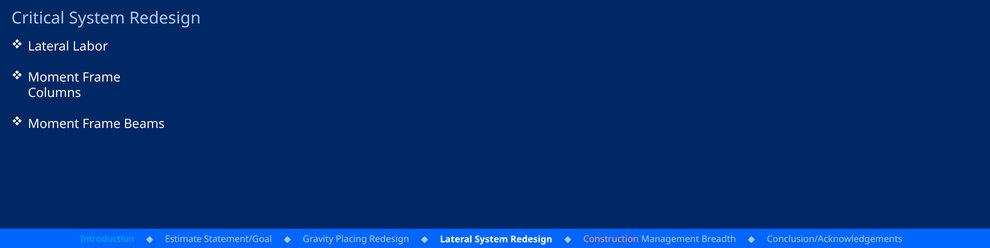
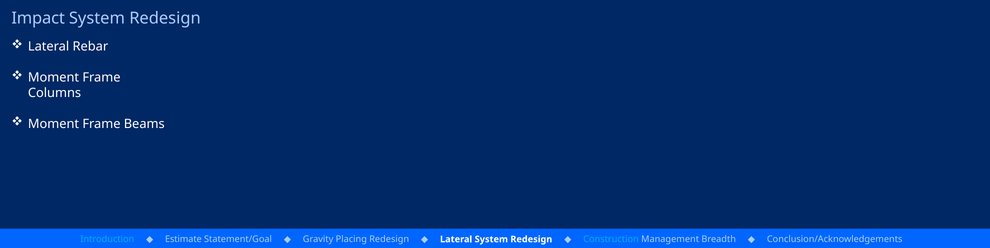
Critical: Critical -> Impact (38, 18)
Labor: Labor -> Rebar (90, 46)
Construction colour: pink -> light blue (611, 239)
